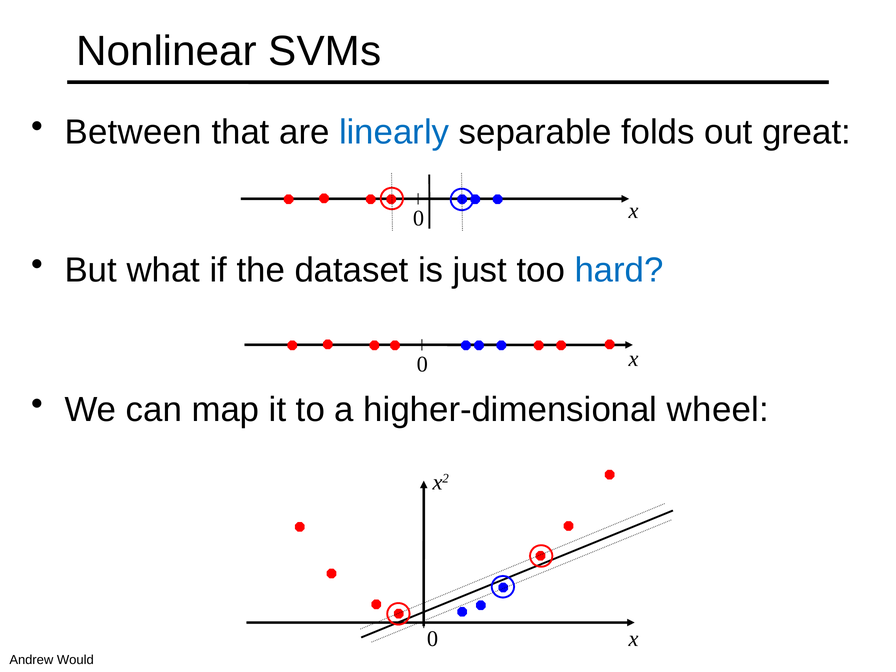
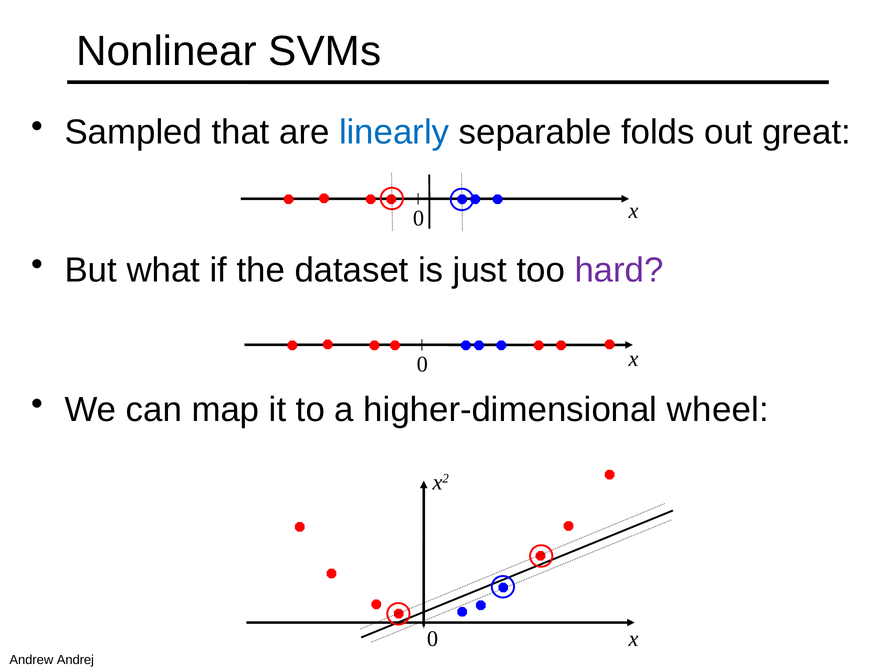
Between: Between -> Sampled (133, 132)
hard colour: blue -> purple (619, 270)
Would: Would -> Andrej (75, 660)
